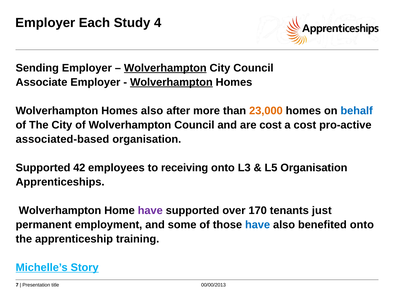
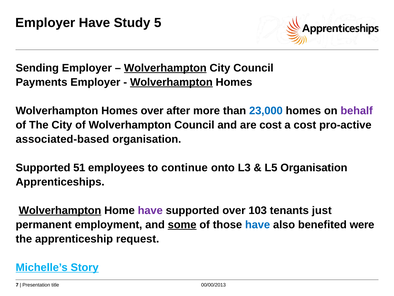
Employer Each: Each -> Have (95, 23)
4: 4 -> 5 (158, 23)
Associate: Associate -> Payments (42, 82)
Homes also: also -> over (152, 111)
23,000 colour: orange -> blue (266, 111)
behalf colour: blue -> purple (357, 111)
42: 42 -> 51 (79, 167)
receiving: receiving -> continue (184, 167)
Wolverhampton underline: none -> present (60, 210)
170: 170 -> 103 (258, 210)
some underline: none -> present (182, 224)
benefited onto: onto -> were (362, 224)
training: training -> request (138, 239)
